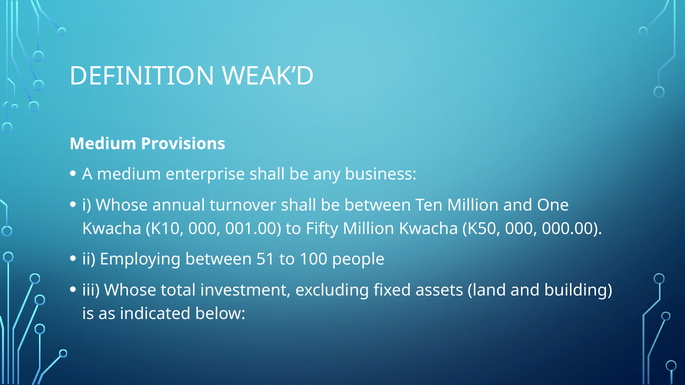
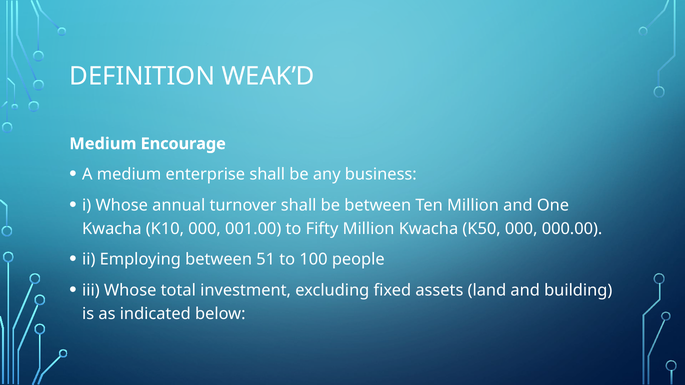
Provisions: Provisions -> Encourage (183, 144)
